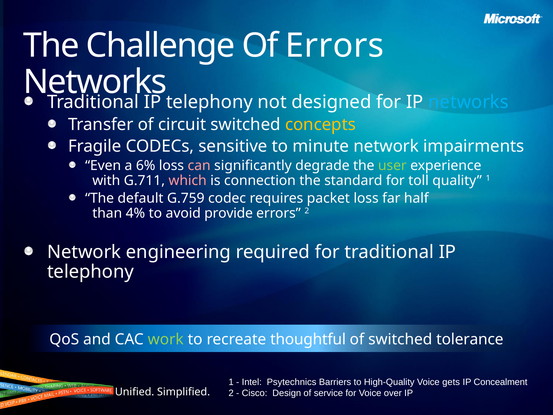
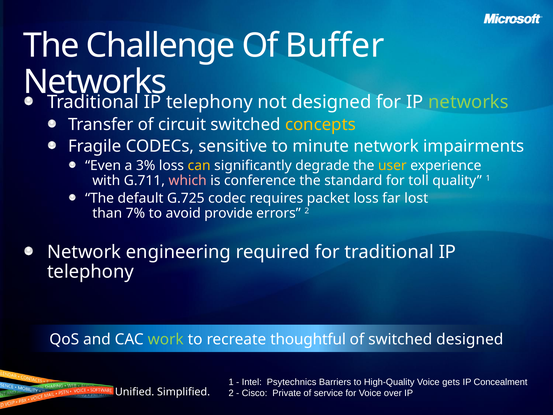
Of Errors: Errors -> Buffer (335, 46)
networks colour: light blue -> light green (468, 102)
6%: 6% -> 3% (146, 165)
can colour: pink -> yellow (199, 165)
user colour: light green -> yellow (392, 165)
connection: connection -> conference (260, 180)
G.759: G.759 -> G.725 (186, 198)
half: half -> lost (416, 198)
4%: 4% -> 7% (135, 213)
switched tolerance: tolerance -> designed (470, 339)
Design: Design -> Private (287, 393)
